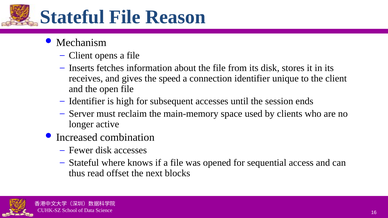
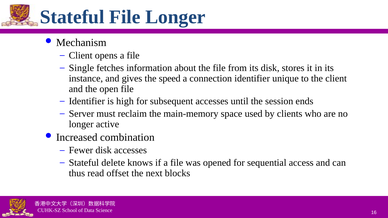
File Reason: Reason -> Longer (175, 17)
Inserts: Inserts -> Single (81, 68)
receives: receives -> instance (86, 78)
where: where -> delete (113, 163)
